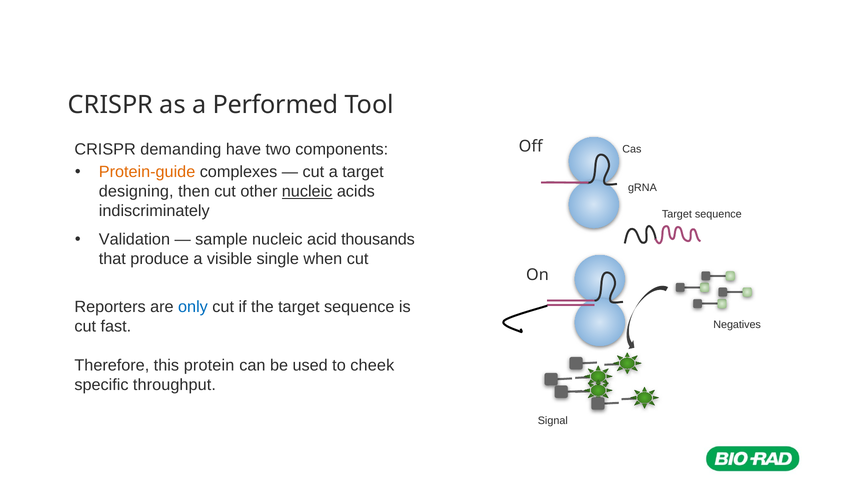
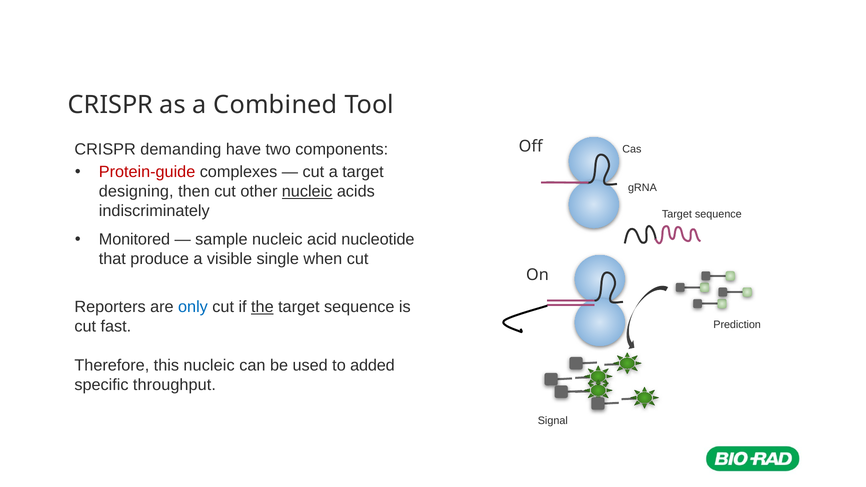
Performed: Performed -> Combined (275, 105)
Protein-guide colour: orange -> red (147, 172)
Validation: Validation -> Monitored (134, 240)
thousands: thousands -> nucleotide (378, 240)
the underline: none -> present (262, 307)
Negatives: Negatives -> Prediction (737, 325)
this protein: protein -> nucleic (209, 366)
cheek: cheek -> added (372, 366)
